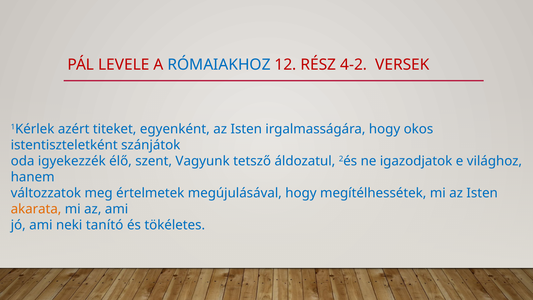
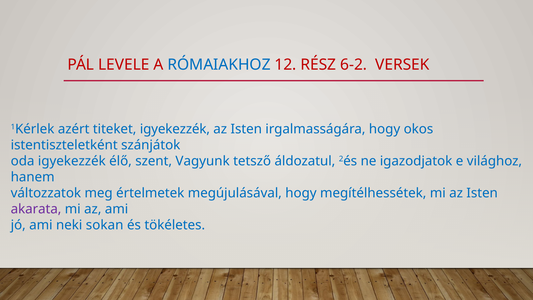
4-2: 4-2 -> 6-2 (354, 65)
titeket egyenként: egyenként -> igyekezzék (175, 129)
akarata colour: orange -> purple (36, 209)
tanító: tanító -> sokan (105, 225)
